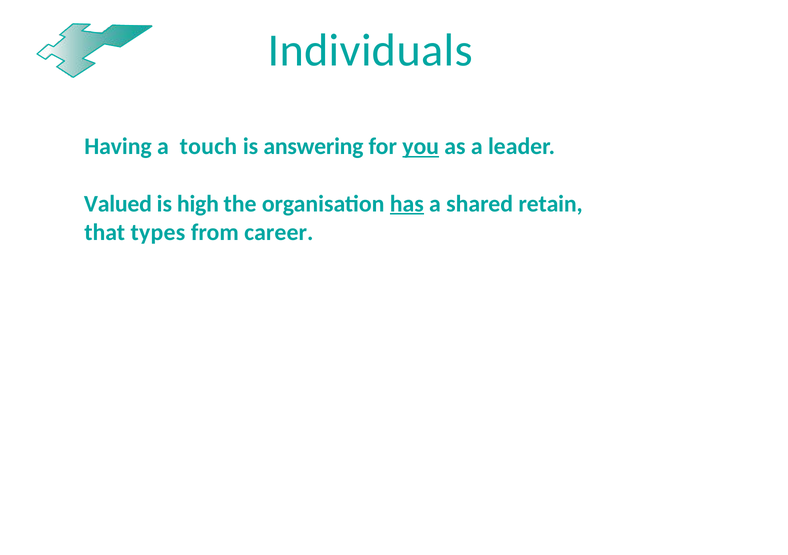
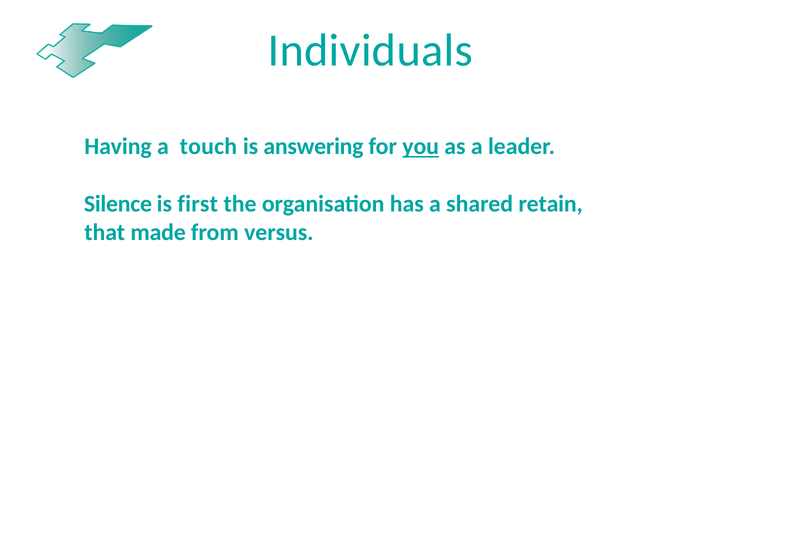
Valued: Valued -> Silence (118, 204)
high: high -> first (198, 204)
has underline: present -> none (407, 204)
types: types -> made (158, 232)
career: career -> versus (279, 232)
